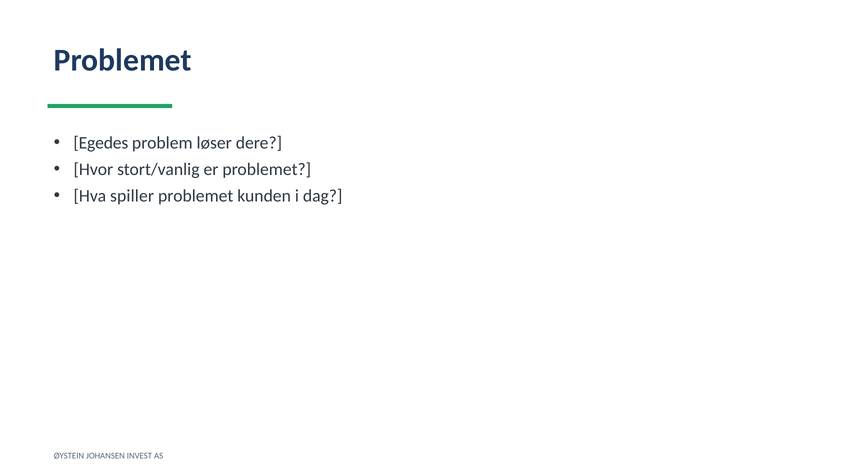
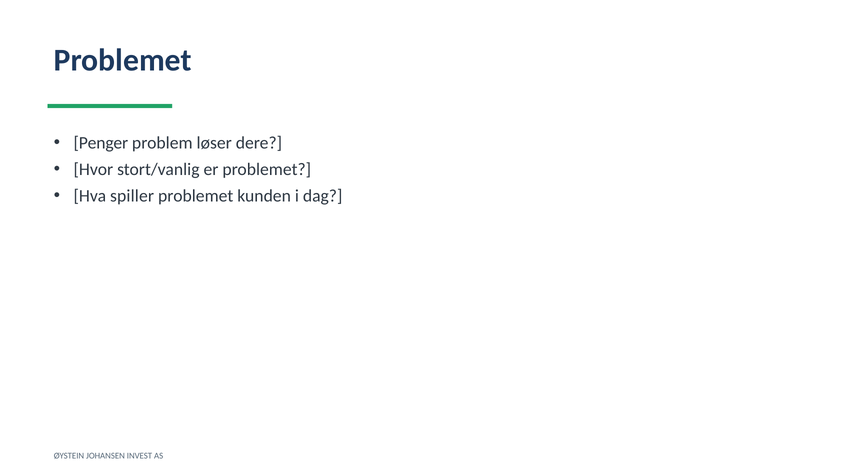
Egedes: Egedes -> Penger (101, 143)
